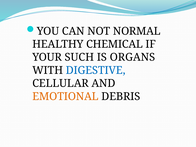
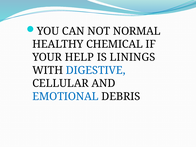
SUCH: SUCH -> HELP (79, 57)
ORGANS: ORGANS -> LININGS (132, 57)
EMOTIONAL colour: orange -> blue (65, 96)
